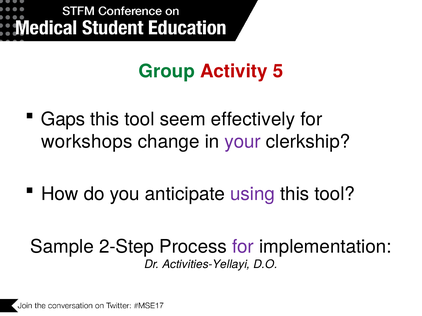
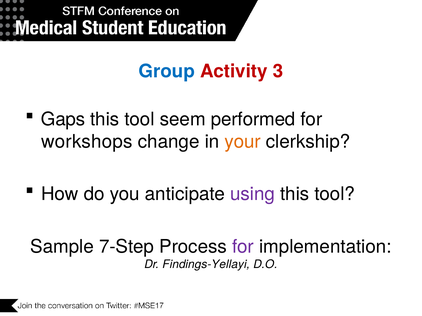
Group colour: green -> blue (167, 71)
5: 5 -> 3 (278, 71)
effectively: effectively -> performed (253, 119)
your colour: purple -> orange (243, 142)
2-Step: 2-Step -> 7-Step (127, 247)
Activities-Yellayi: Activities-Yellayi -> Findings-Yellayi (206, 265)
